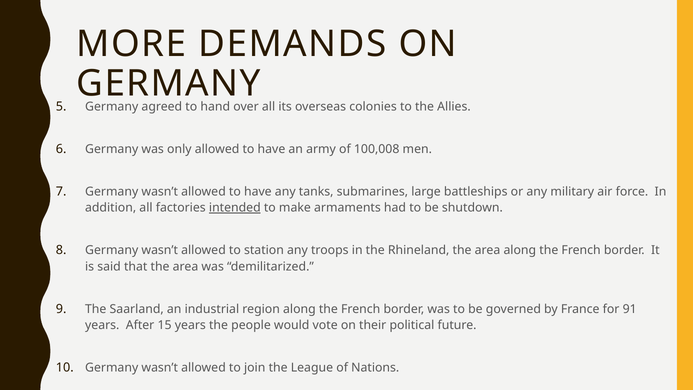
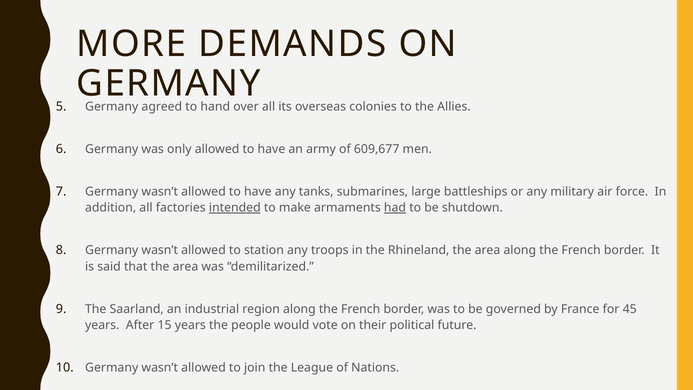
100,008: 100,008 -> 609,677 (377, 149)
had underline: none -> present (395, 208)
91: 91 -> 45 (630, 309)
